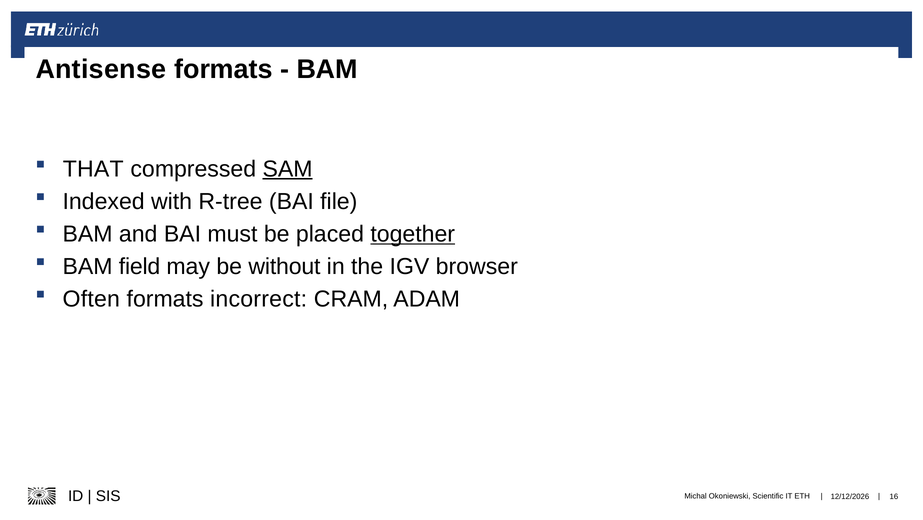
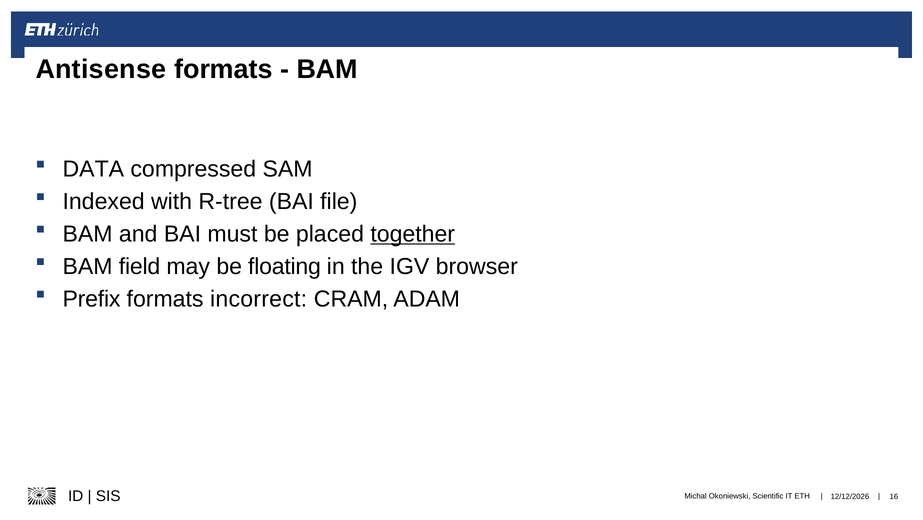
THAT: THAT -> DATA (93, 169)
SAM underline: present -> none (288, 169)
without: without -> floating (284, 266)
Often: Often -> Prefix (92, 299)
